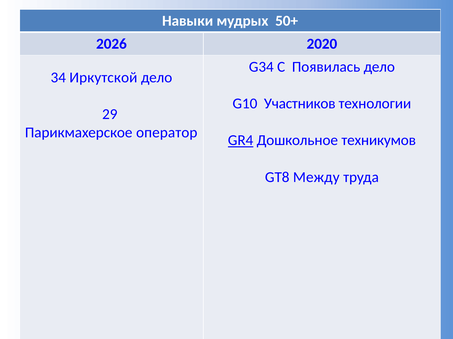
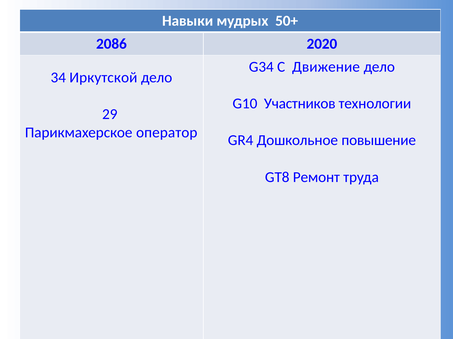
2026: 2026 -> 2086 (111, 44)
С Появилась: Появилась -> Движение (326, 67)
GR4 underline: present -> none (241, 141)
техникумов: техникумов -> повышение (379, 141)
Между: Между -> Ремонт (316, 177)
